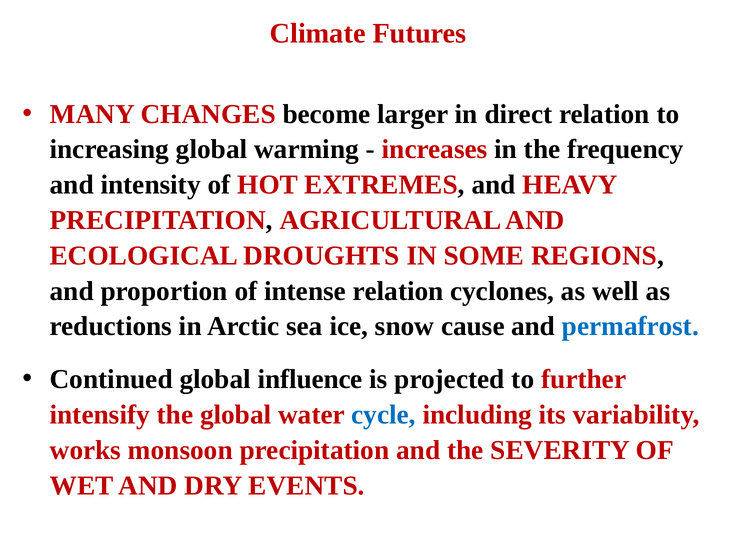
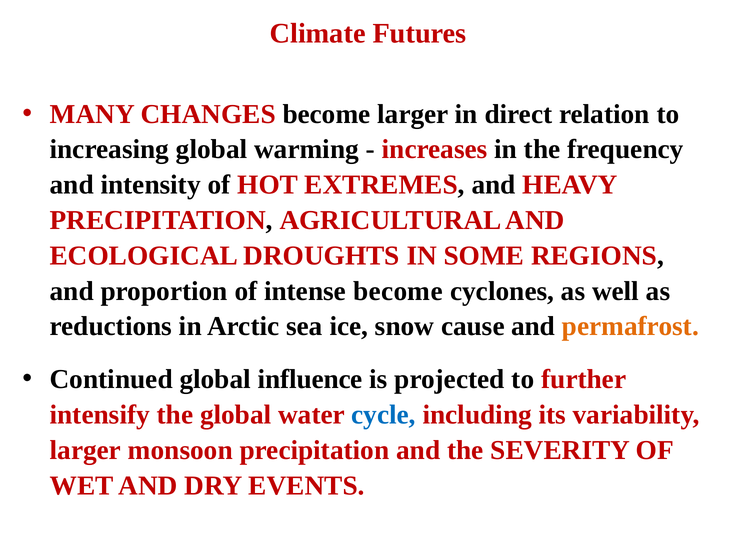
intense relation: relation -> become (398, 291)
permafrost colour: blue -> orange (630, 327)
works: works -> larger (85, 451)
